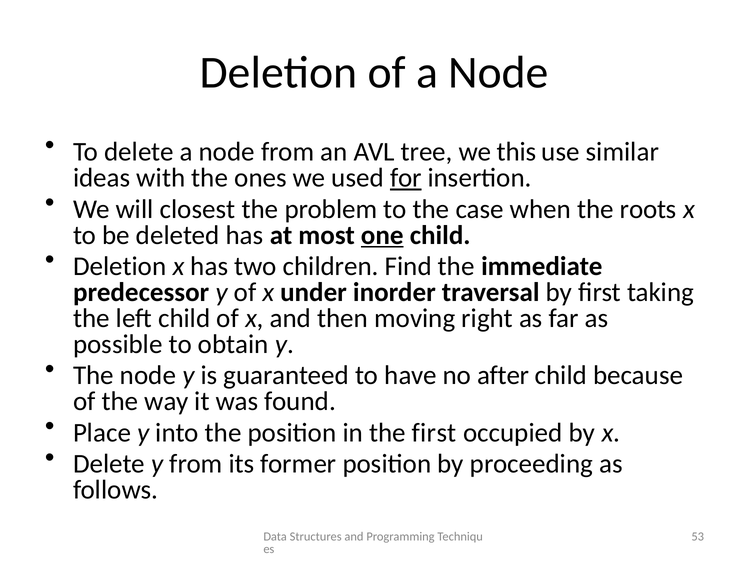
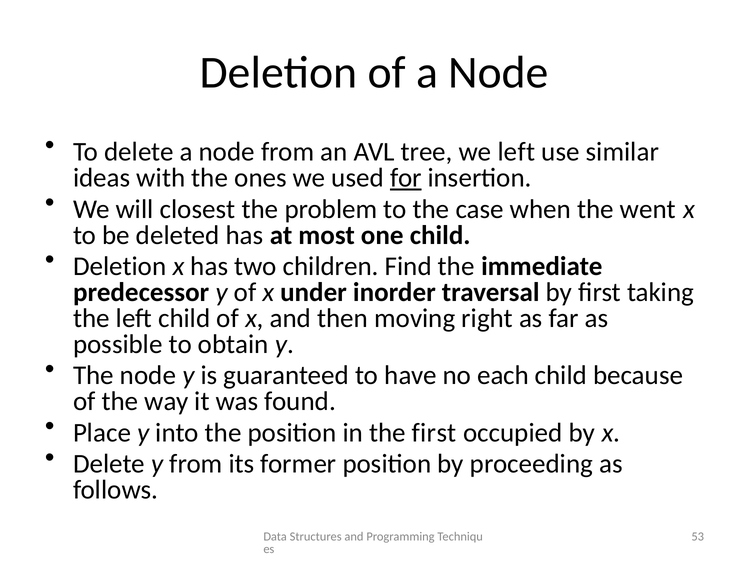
we this: this -> left (516, 152)
roots: roots -> went (648, 209)
one underline: present -> none (382, 235)
after: after -> each (503, 375)
